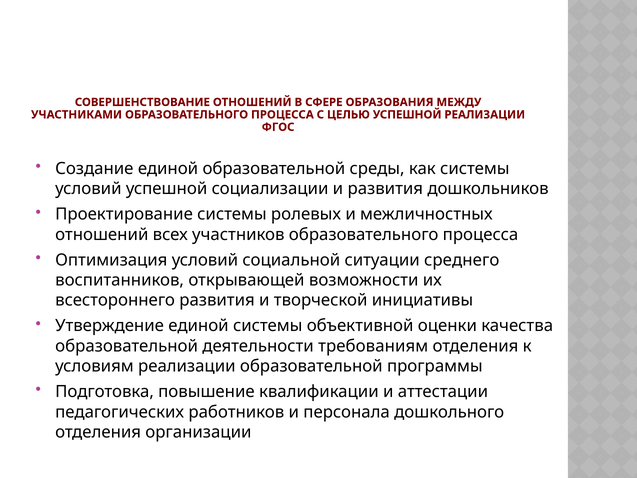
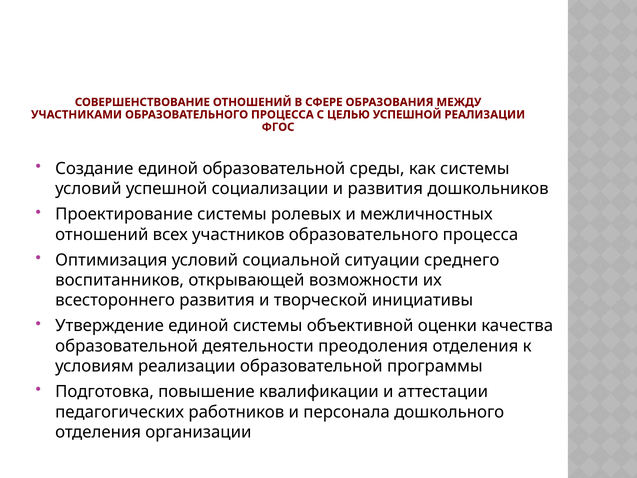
требованиям: требованиям -> преодоления (373, 346)
